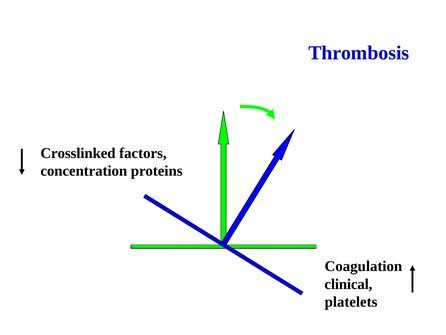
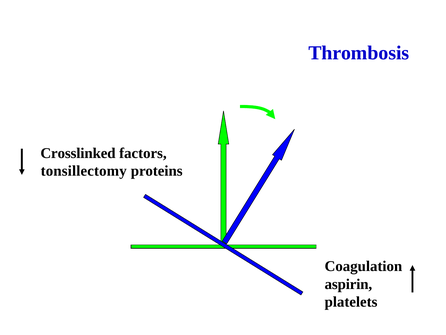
concentration: concentration -> tonsillectomy (84, 171)
clinical: clinical -> aspirin (348, 284)
